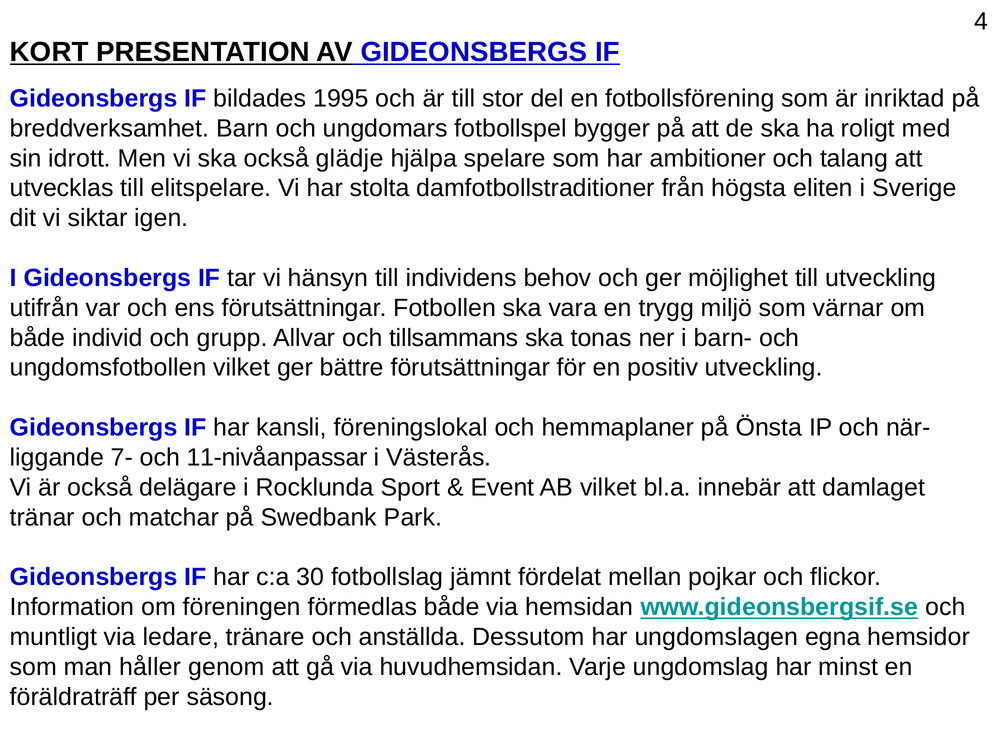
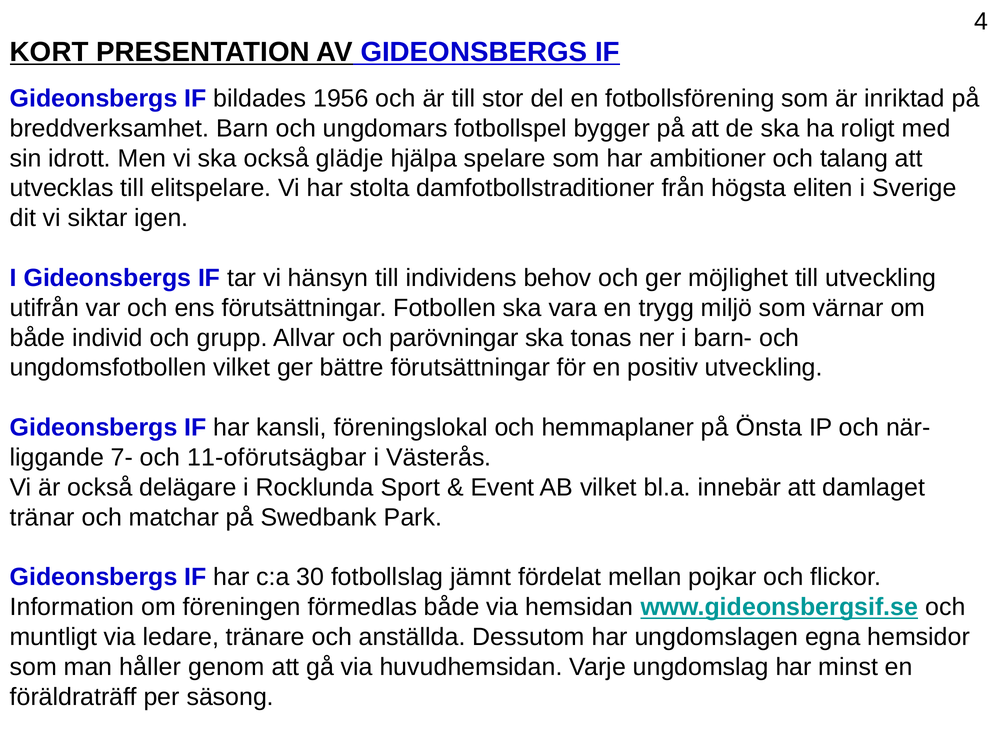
1995: 1995 -> 1956 (341, 99)
tillsammans: tillsammans -> parövningar (454, 338)
11-nivåanpassar: 11-nivåanpassar -> 11-oförutsägbar (277, 458)
